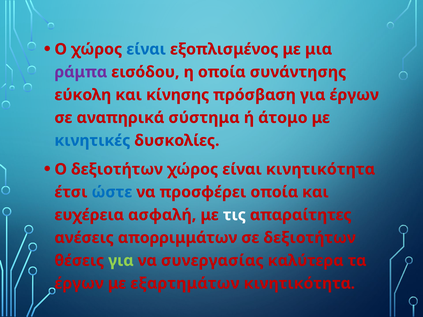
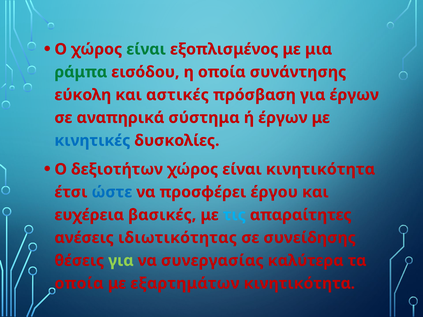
είναι colour: blue -> green (146, 49)
ράμπα colour: purple -> green (81, 72)
κίνησης: κίνησης -> αστικές (177, 95)
ή άτομο: άτομο -> έργων (283, 118)
προσφέρει οποία: οποία -> έργου (274, 192)
ασφαλή: ασφαλή -> βασικές (162, 215)
τις colour: white -> light blue (234, 215)
απορριμμάτων: απορριμμάτων -> ιδιωτικότητας (177, 238)
σε δεξιοτήτων: δεξιοτήτων -> συνείδησης (310, 238)
έργων: έργων -> οποία (79, 284)
